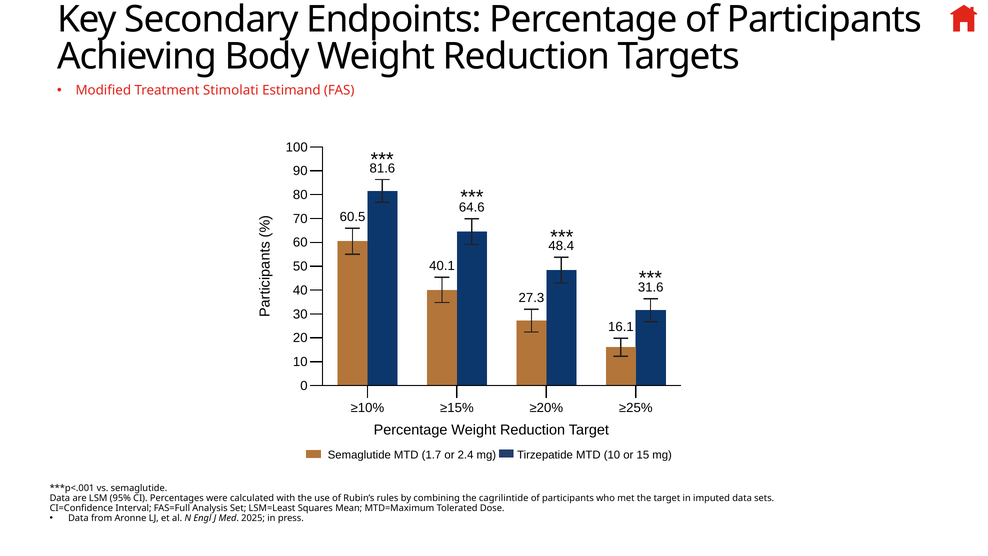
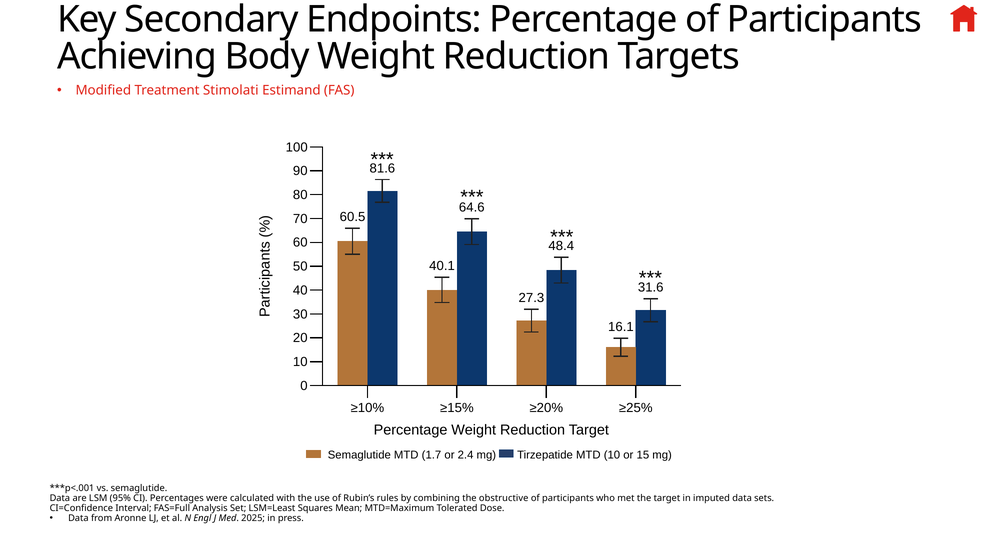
cagrilintide: cagrilintide -> obstructive (504, 498)
